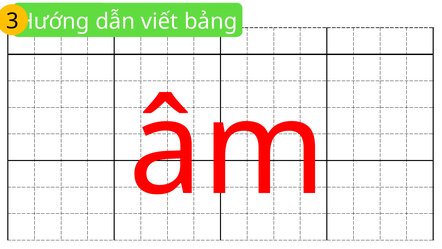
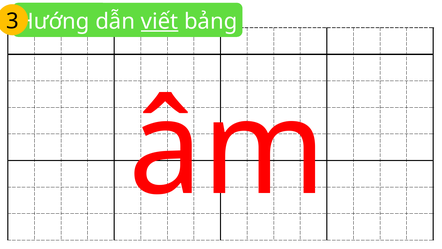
viết underline: none -> present (160, 21)
